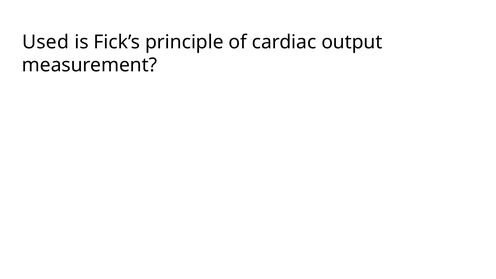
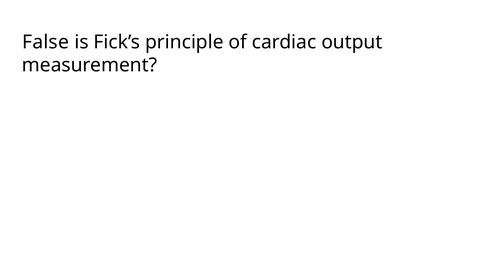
Used: Used -> False (46, 42)
